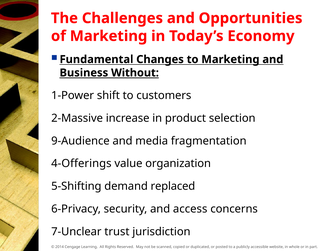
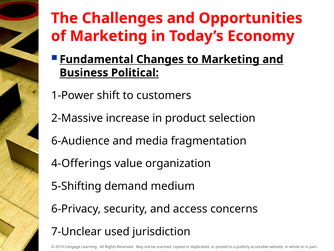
Without: Without -> Political (135, 73)
9-Audience: 9-Audience -> 6-Audience (80, 141)
replaced: replaced -> medium (173, 186)
trust: trust -> used (117, 231)
